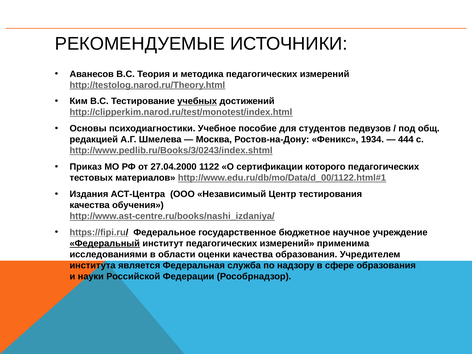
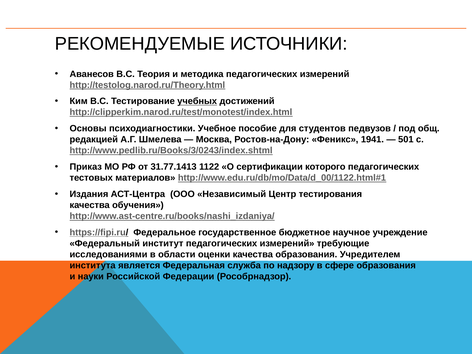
1934: 1934 -> 1941 (372, 140)
444: 444 -> 501 (406, 140)
27.04.2000: 27.04.2000 -> 31.77.1413 (174, 167)
Федеральный underline: present -> none (105, 243)
применима: применима -> требующие (343, 243)
